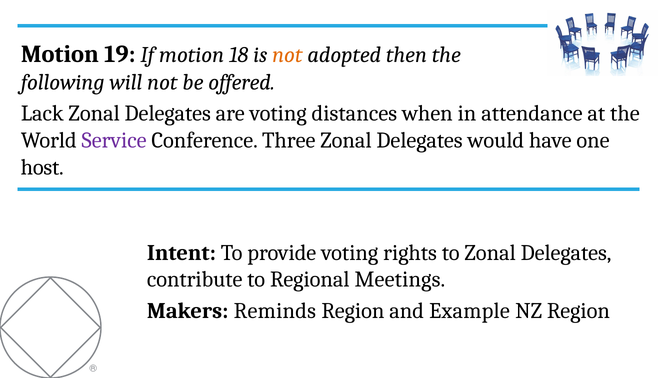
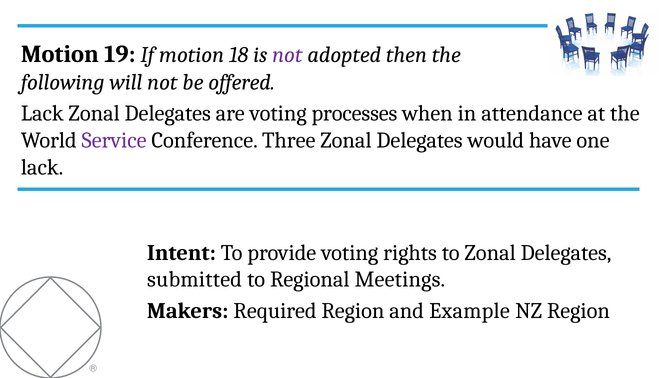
not colour: orange -> purple (287, 55)
distances: distances -> processes (354, 113)
host: host -> lack (42, 167)
contribute: contribute -> submitted (195, 280)
Reminds: Reminds -> Required (275, 311)
